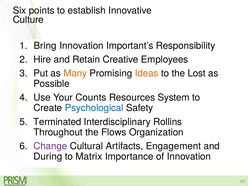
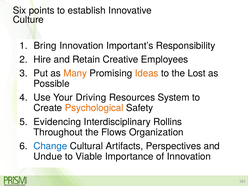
Counts: Counts -> Driving (91, 98)
Psychological colour: blue -> orange (94, 108)
Terminated: Terminated -> Evidencing (57, 122)
Change colour: purple -> blue (50, 146)
Engagement: Engagement -> Perspectives (173, 146)
During: During -> Undue (48, 156)
Matrix: Matrix -> Viable (89, 156)
